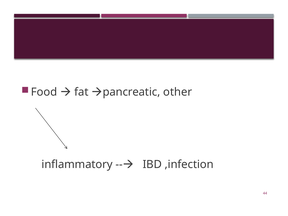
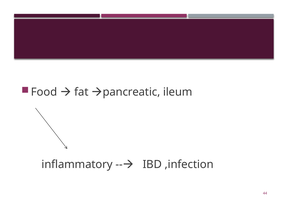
other: other -> ileum (178, 92)
